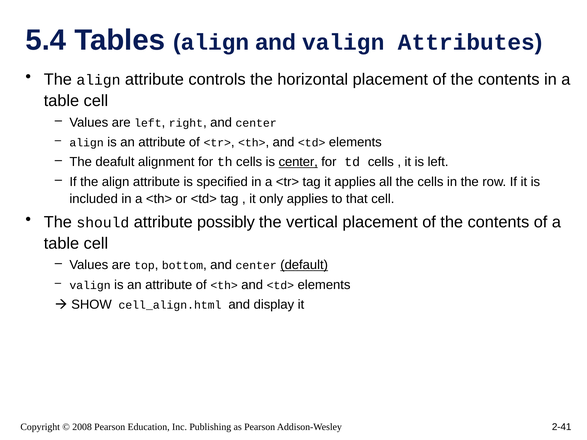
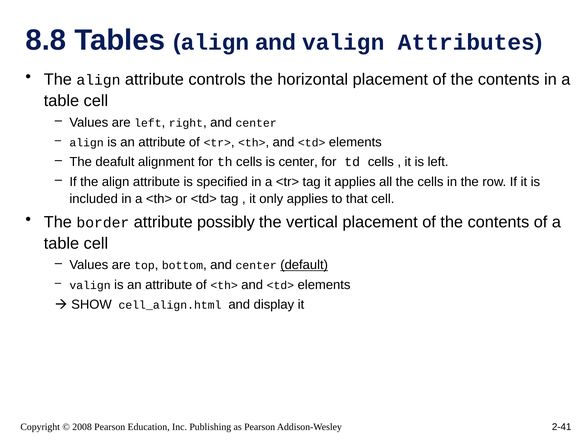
5.4: 5.4 -> 8.8 (46, 40)
center underline: present -> none (298, 162)
should: should -> border (103, 223)
